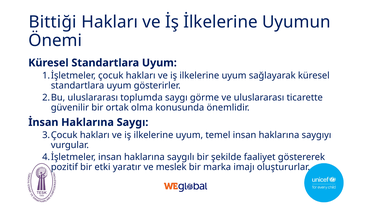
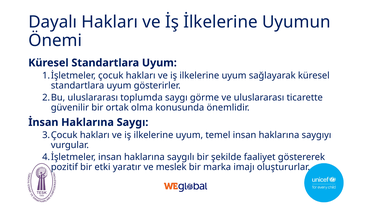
Bittiği: Bittiği -> Dayalı (53, 22)
